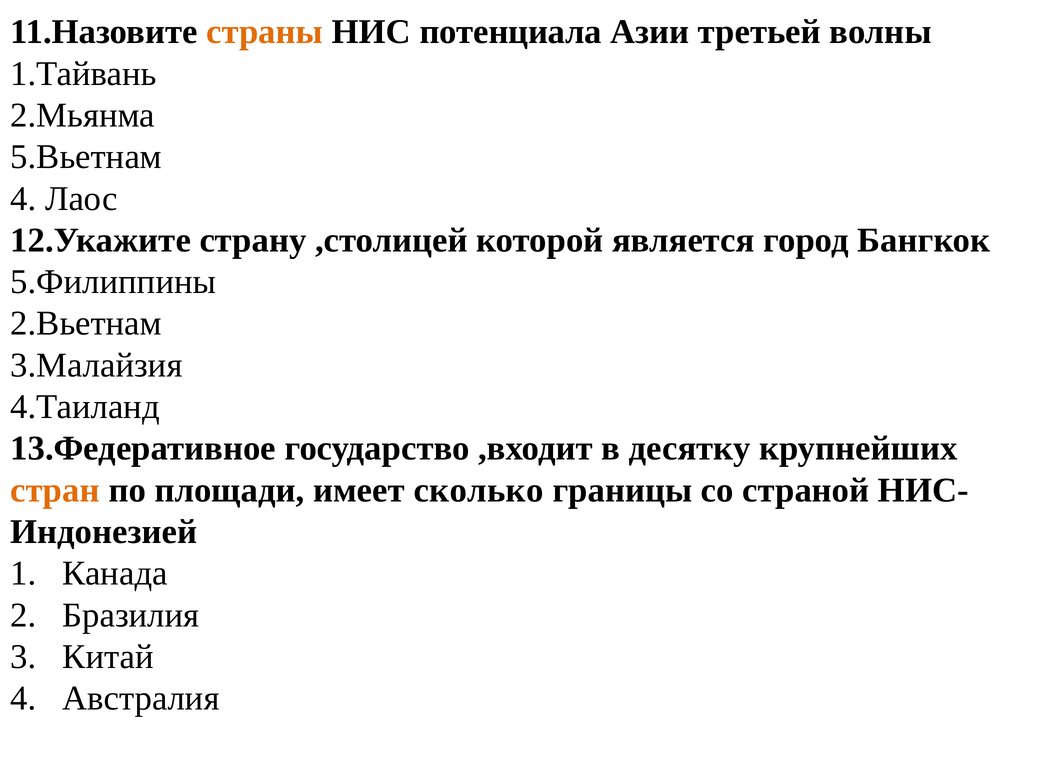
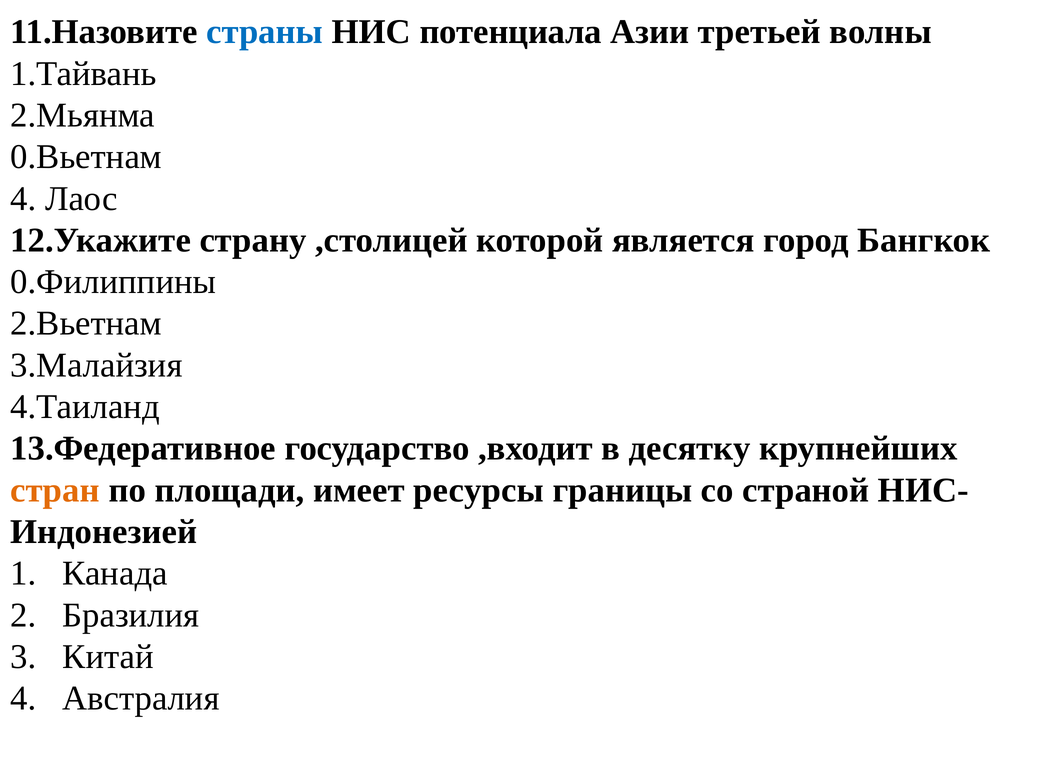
страны colour: orange -> blue (265, 32)
5.Вьетнам: 5.Вьетнам -> 0.Вьетнам (86, 157)
5.Филиппины: 5.Филиппины -> 0.Филиппины (113, 282)
сколько: сколько -> ресурсы (479, 490)
